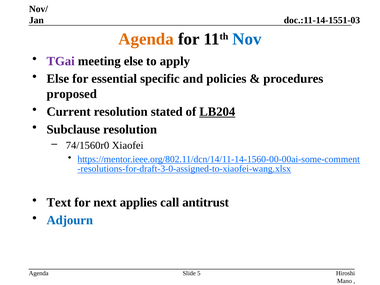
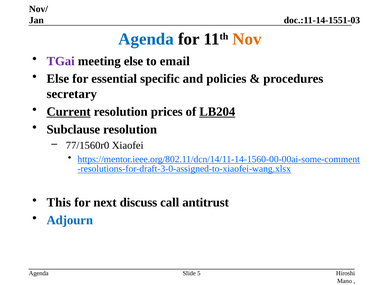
Agenda colour: orange -> blue (146, 39)
Nov colour: blue -> orange (247, 39)
apply: apply -> email (175, 61)
proposed: proposed -> secretary (72, 94)
Current underline: none -> present (69, 112)
stated: stated -> prices (167, 112)
74/1560r0: 74/1560r0 -> 77/1560r0 (88, 145)
Text: Text -> This (59, 203)
applies: applies -> discuss (138, 203)
